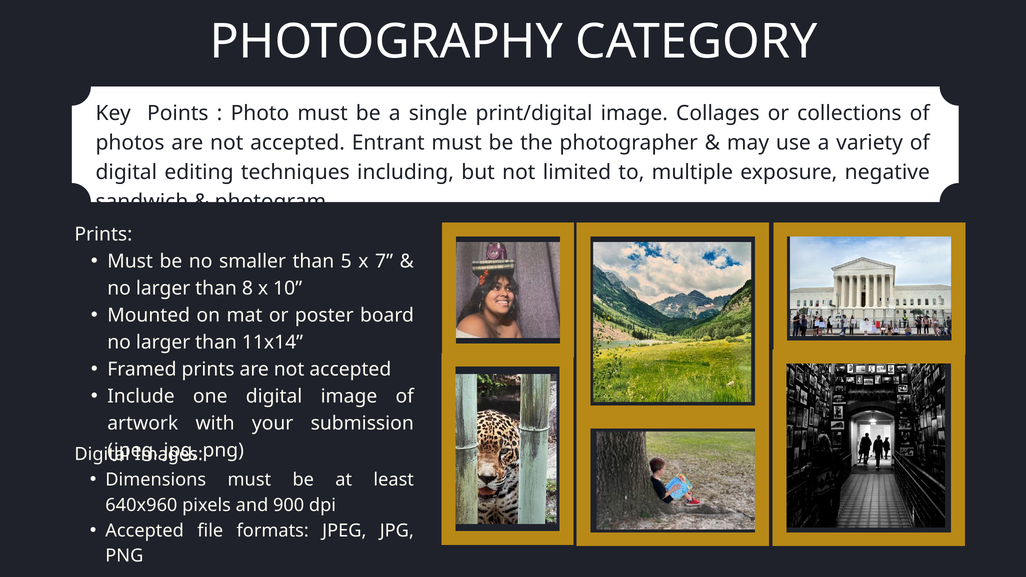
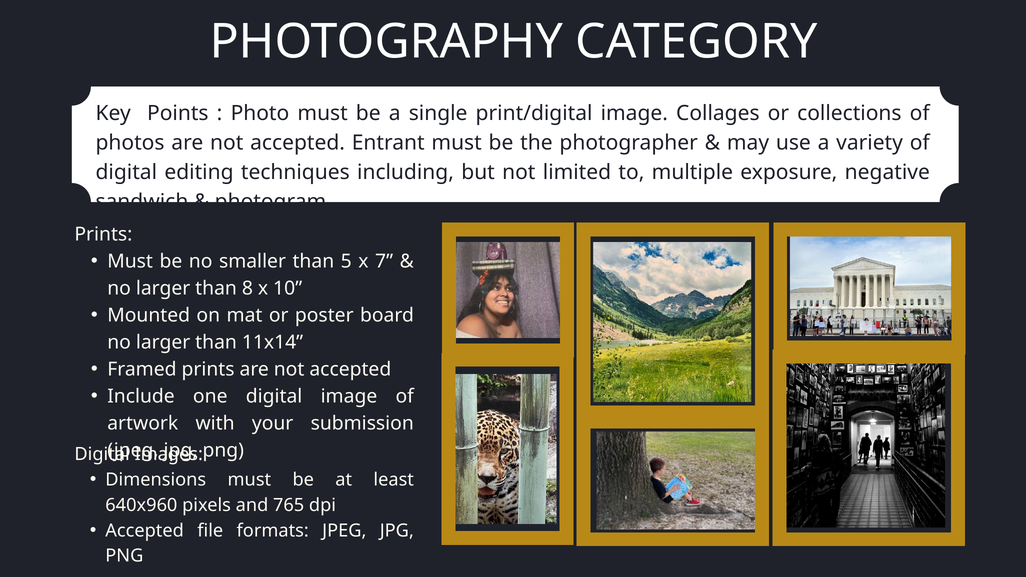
900: 900 -> 765 (289, 505)
